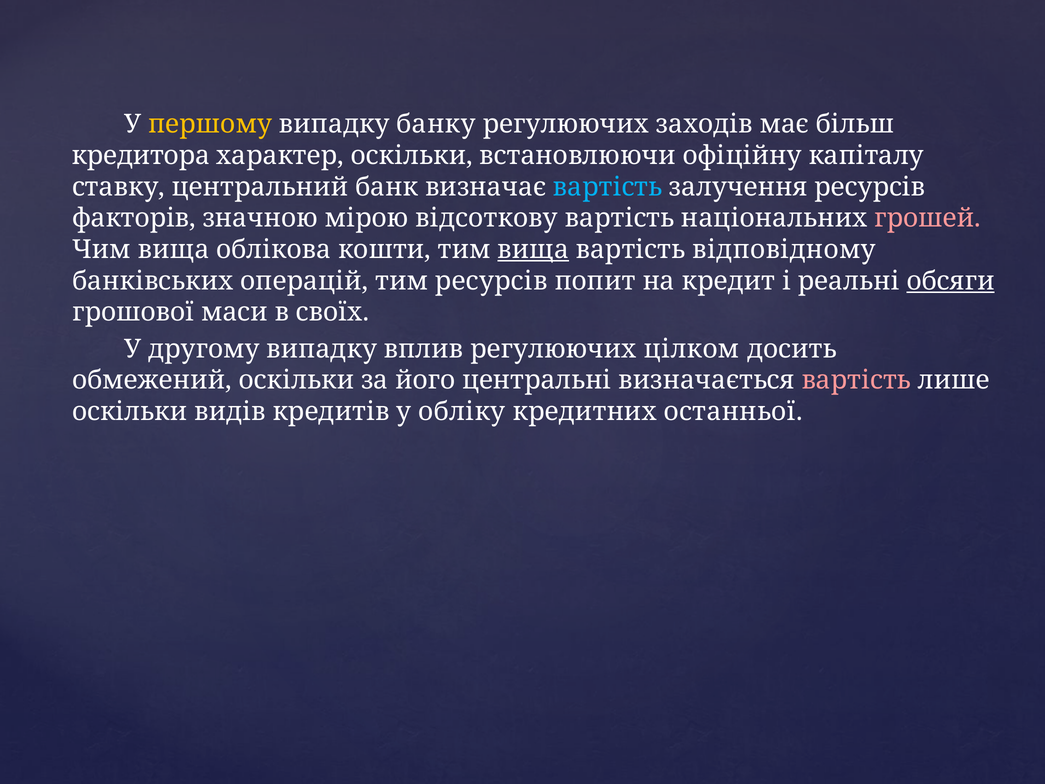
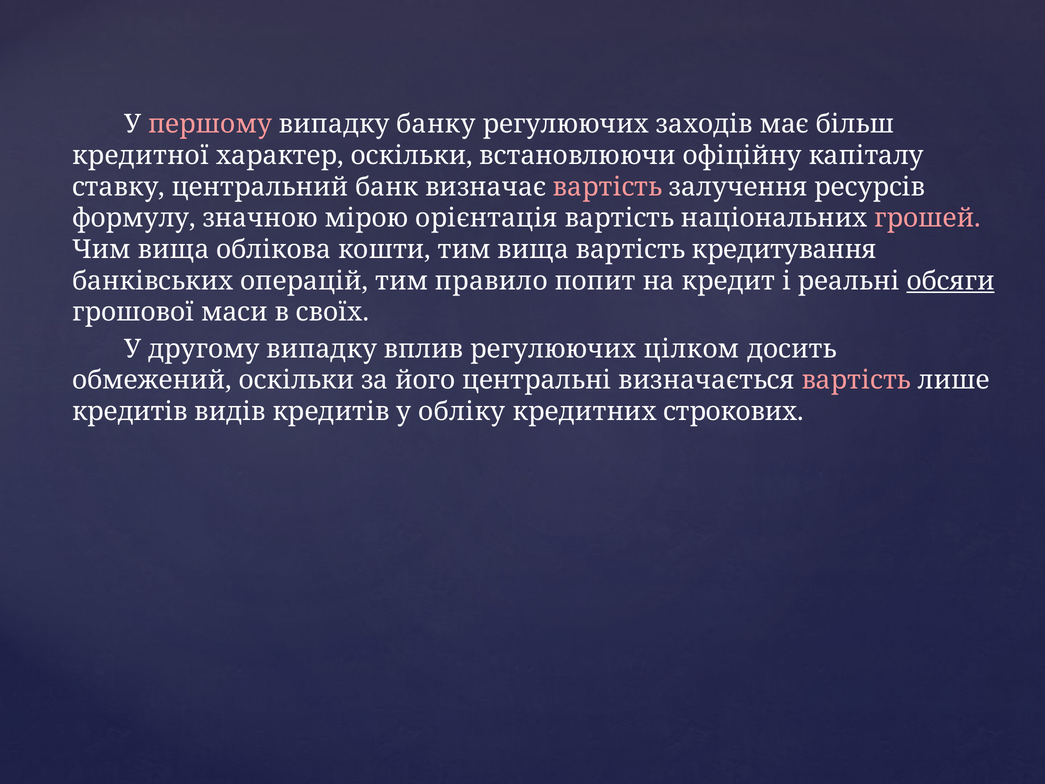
першому colour: yellow -> pink (210, 124)
кредитора: кредитора -> кредитної (141, 155)
вартість colour: light blue -> pink (608, 187)
факторів: факторів -> формулу (134, 218)
відсоткову: відсоткову -> орієнтація (487, 218)
вища underline: present -> none (533, 250)
відповідному: відповідному -> кредитування (784, 250)
тим ресурсів: ресурсів -> правило (491, 281)
оскільки: оскільки -> кредитів (130, 412)
останньої: останньої -> строкових (734, 412)
